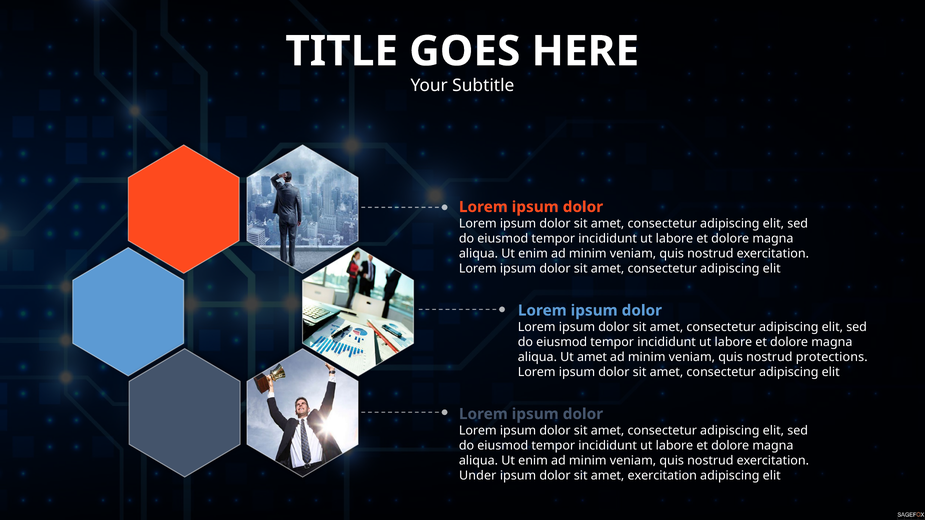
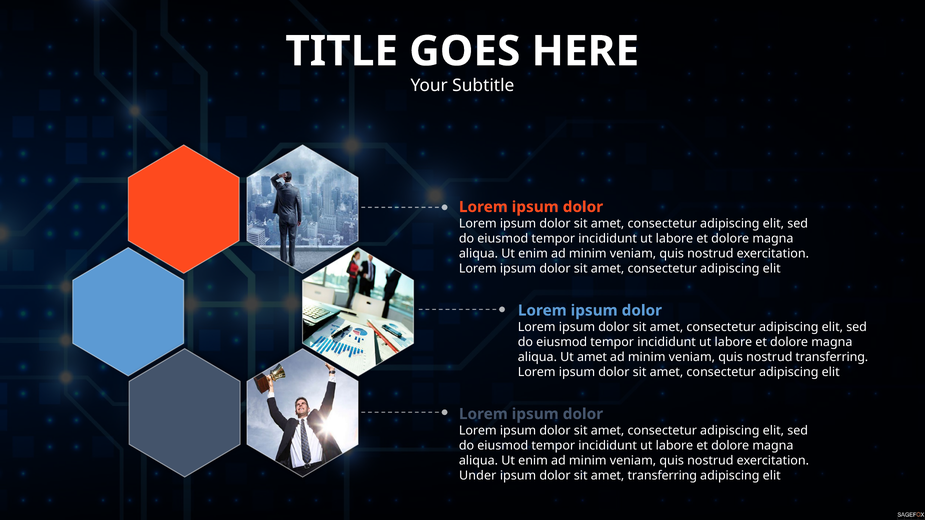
nostrud protections: protections -> transferring (832, 357)
amet exercitation: exercitation -> transferring (662, 476)
